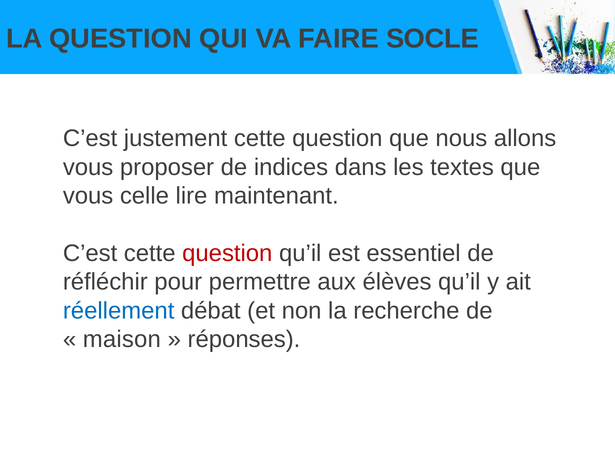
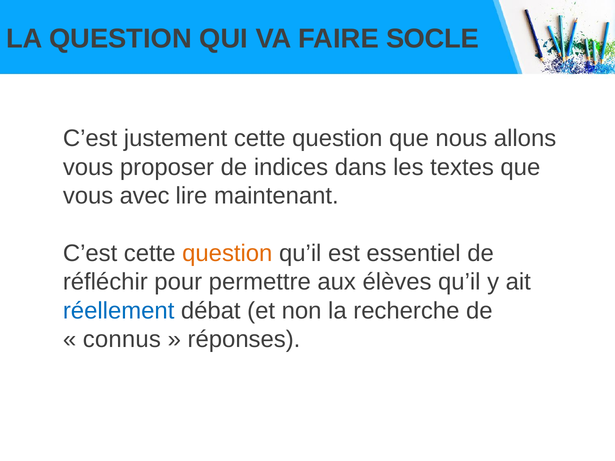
celle: celle -> avec (145, 196)
question colour: red -> orange (227, 254)
maison: maison -> connus (122, 340)
